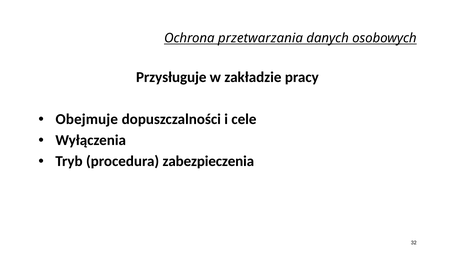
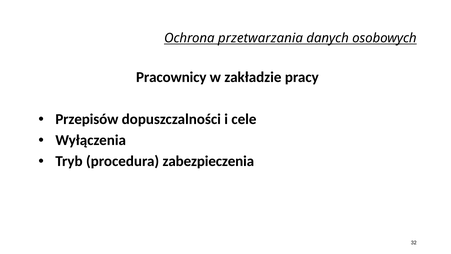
Przysługuje: Przysługuje -> Pracownicy (171, 77)
Obejmuje: Obejmuje -> Przepisów (87, 119)
